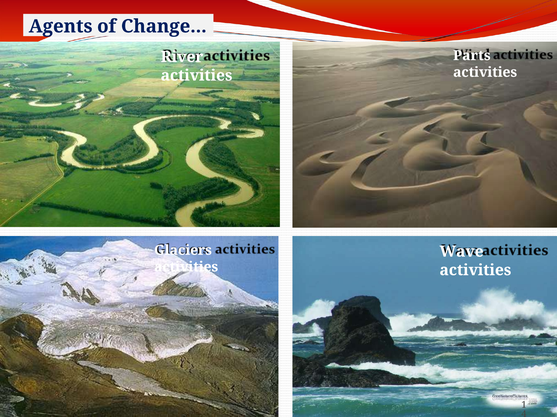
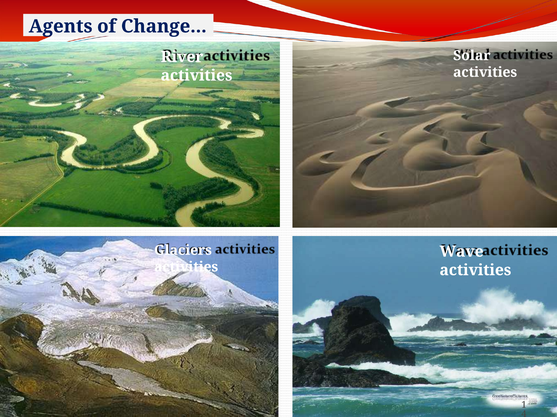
Parts: Parts -> Solar (472, 56)
